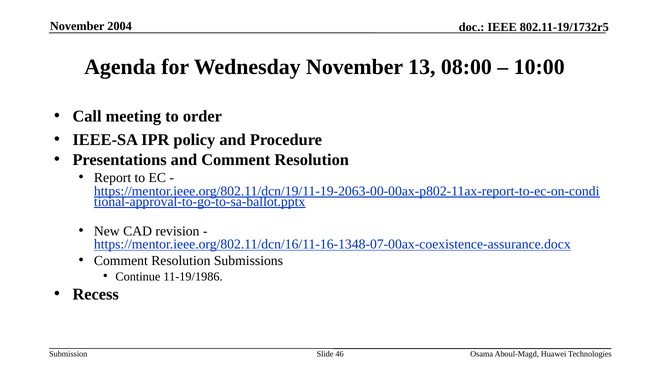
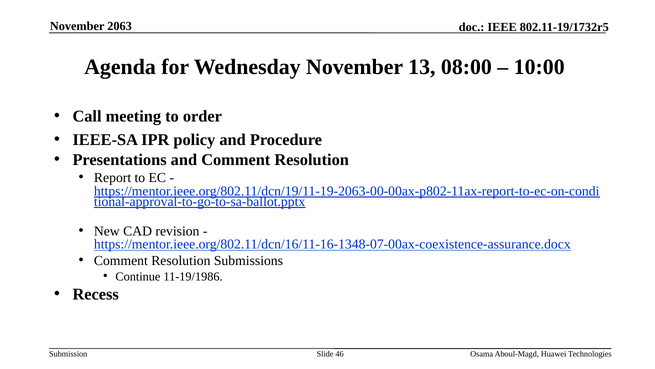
2004: 2004 -> 2063 (120, 26)
